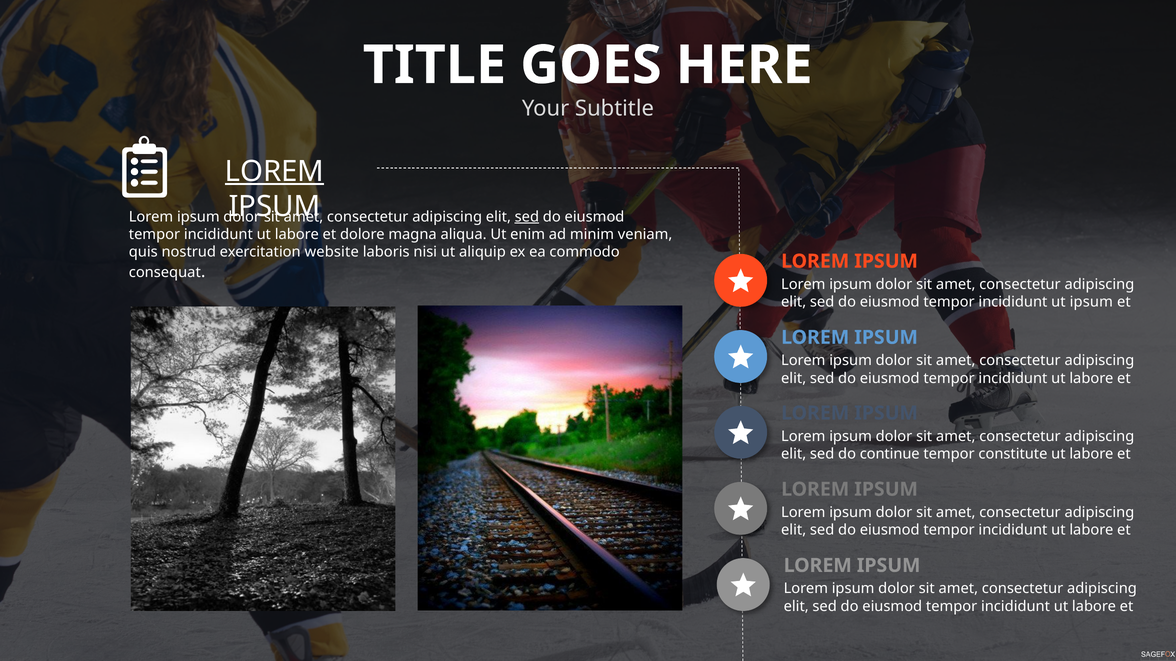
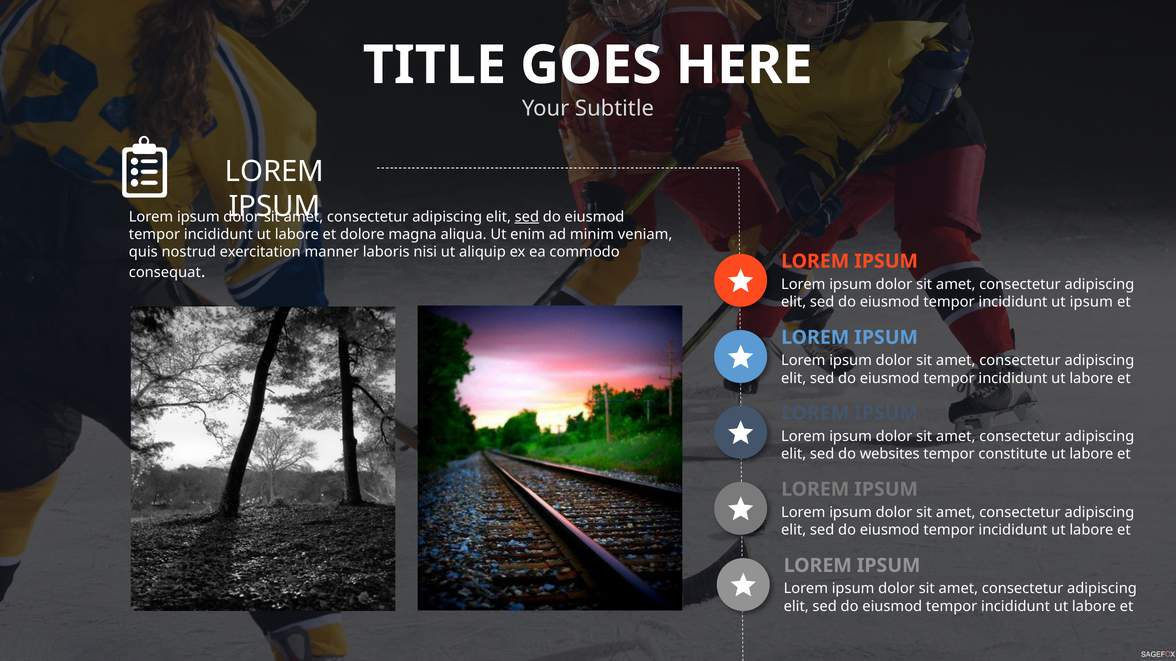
LOREM underline: present -> none (275, 172)
website: website -> manner (332, 252)
continue: continue -> websites (890, 454)
